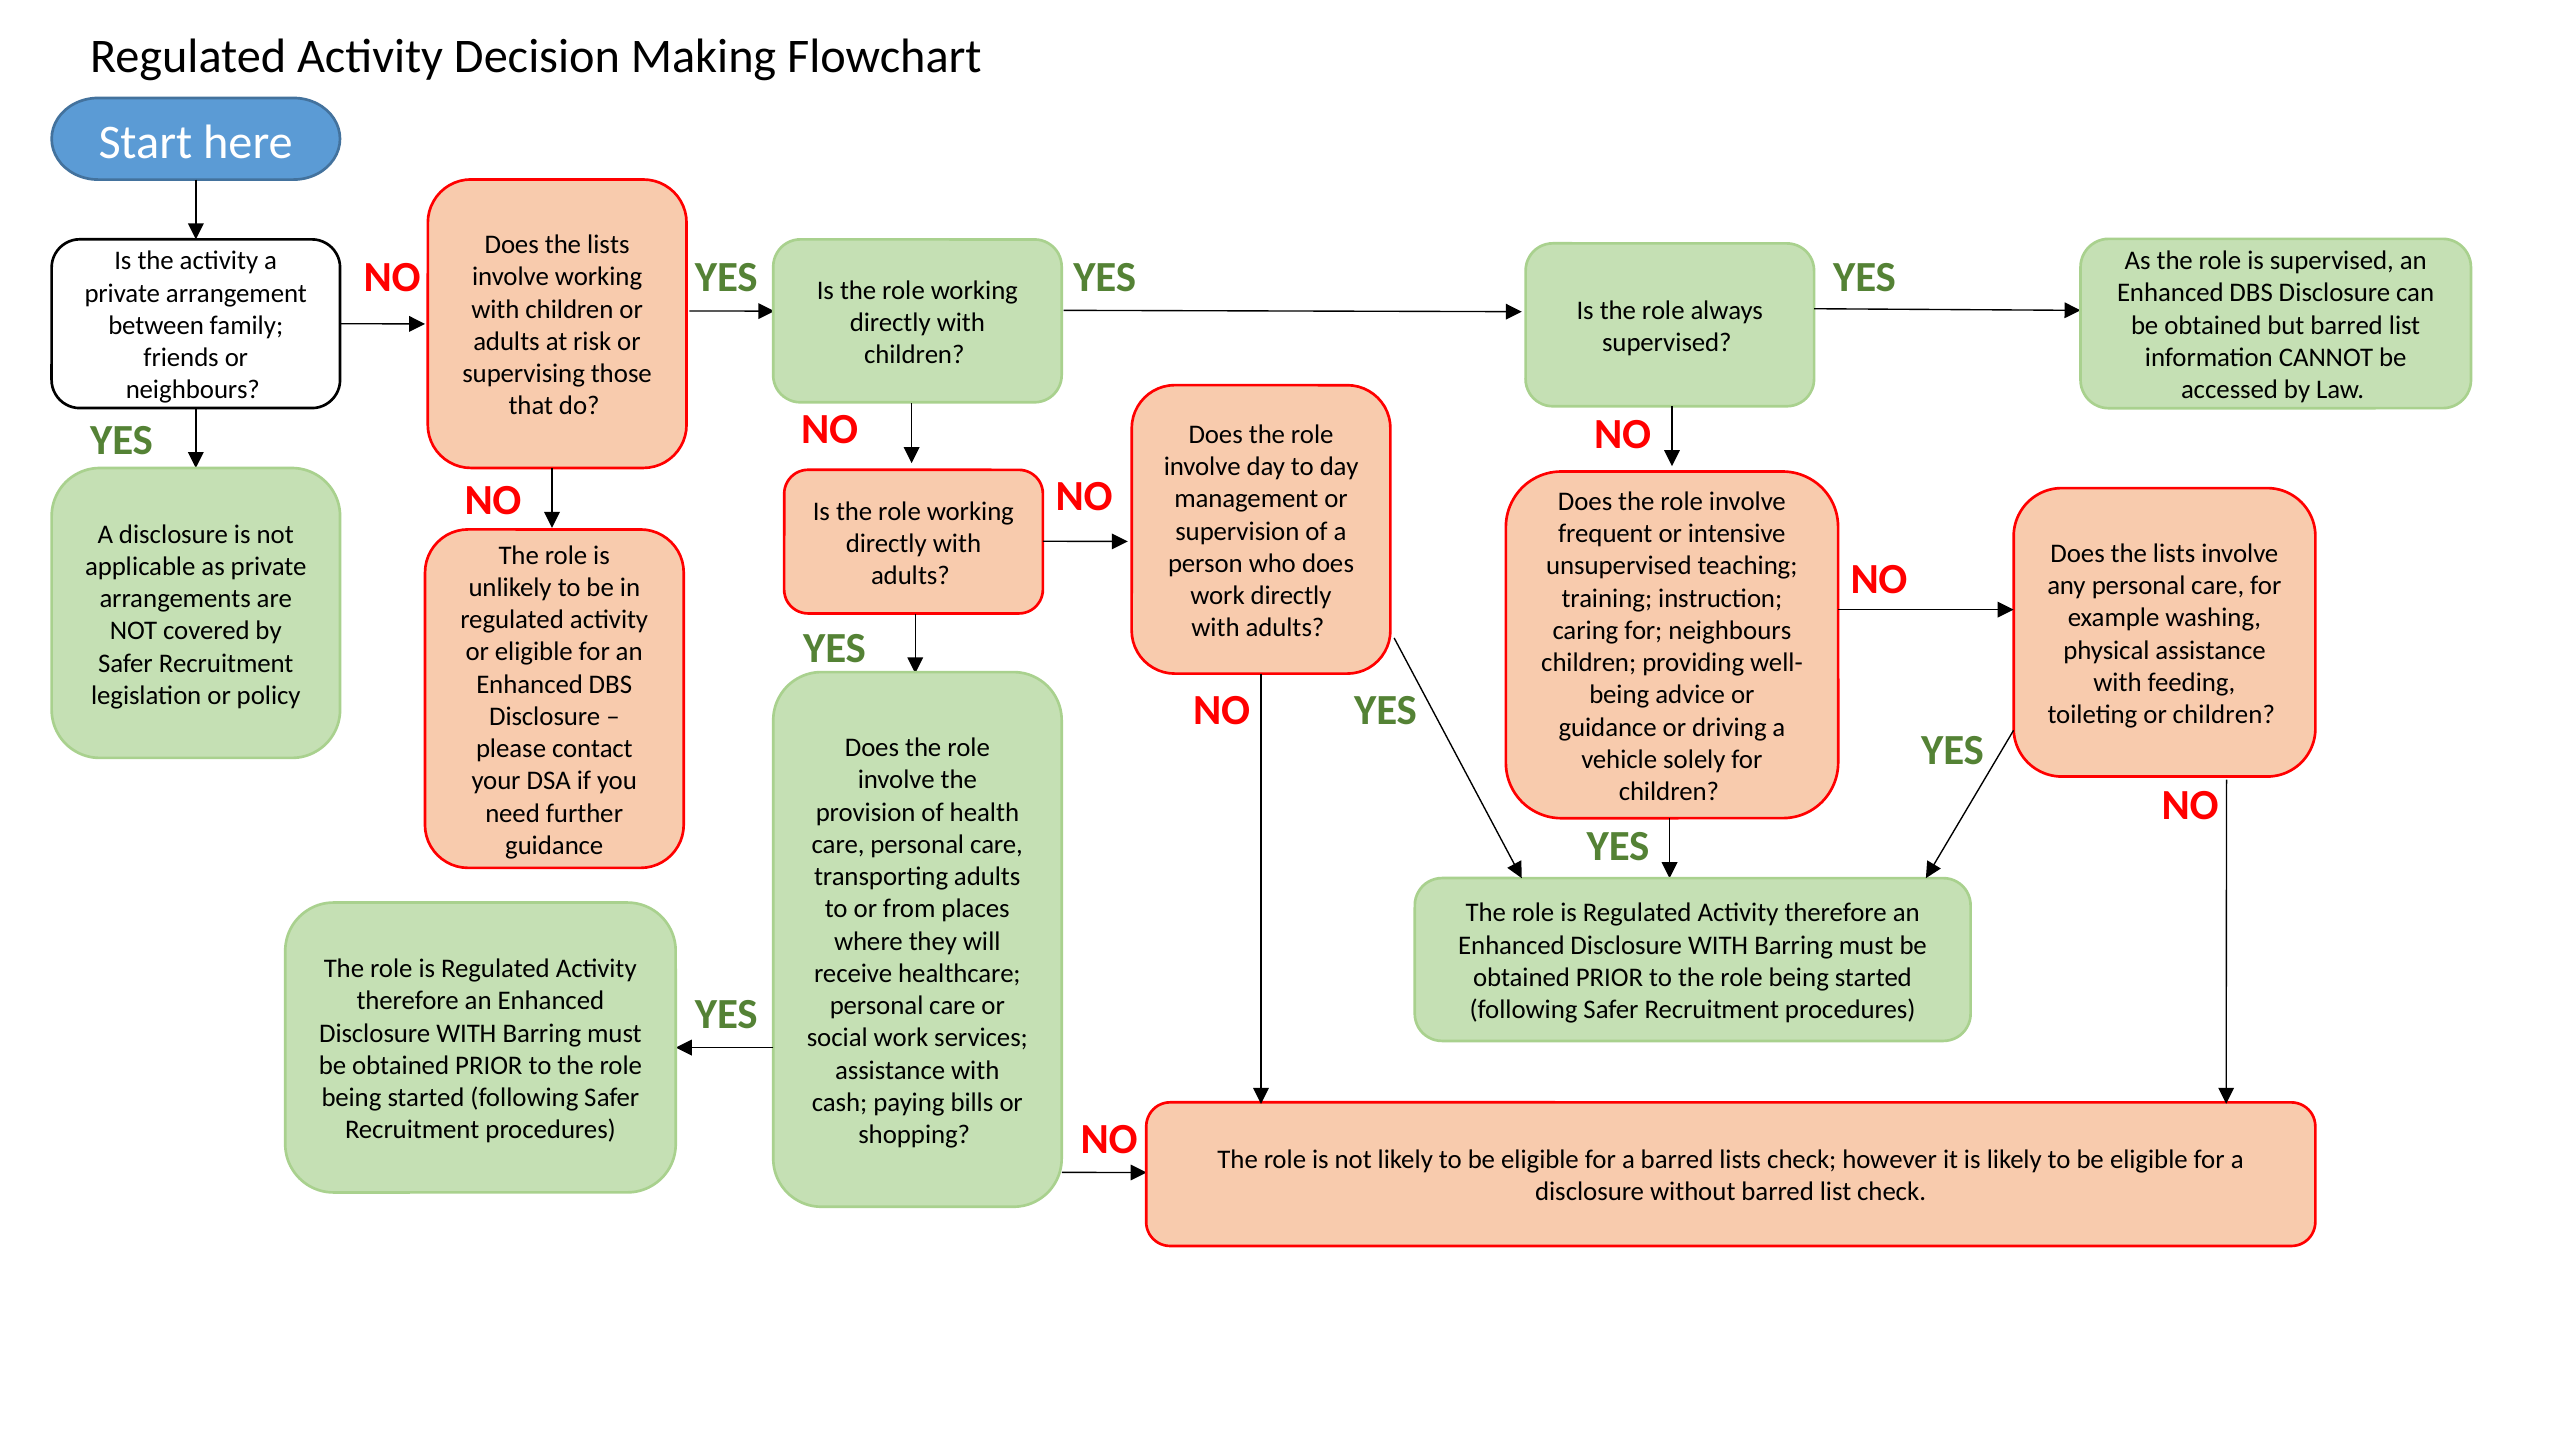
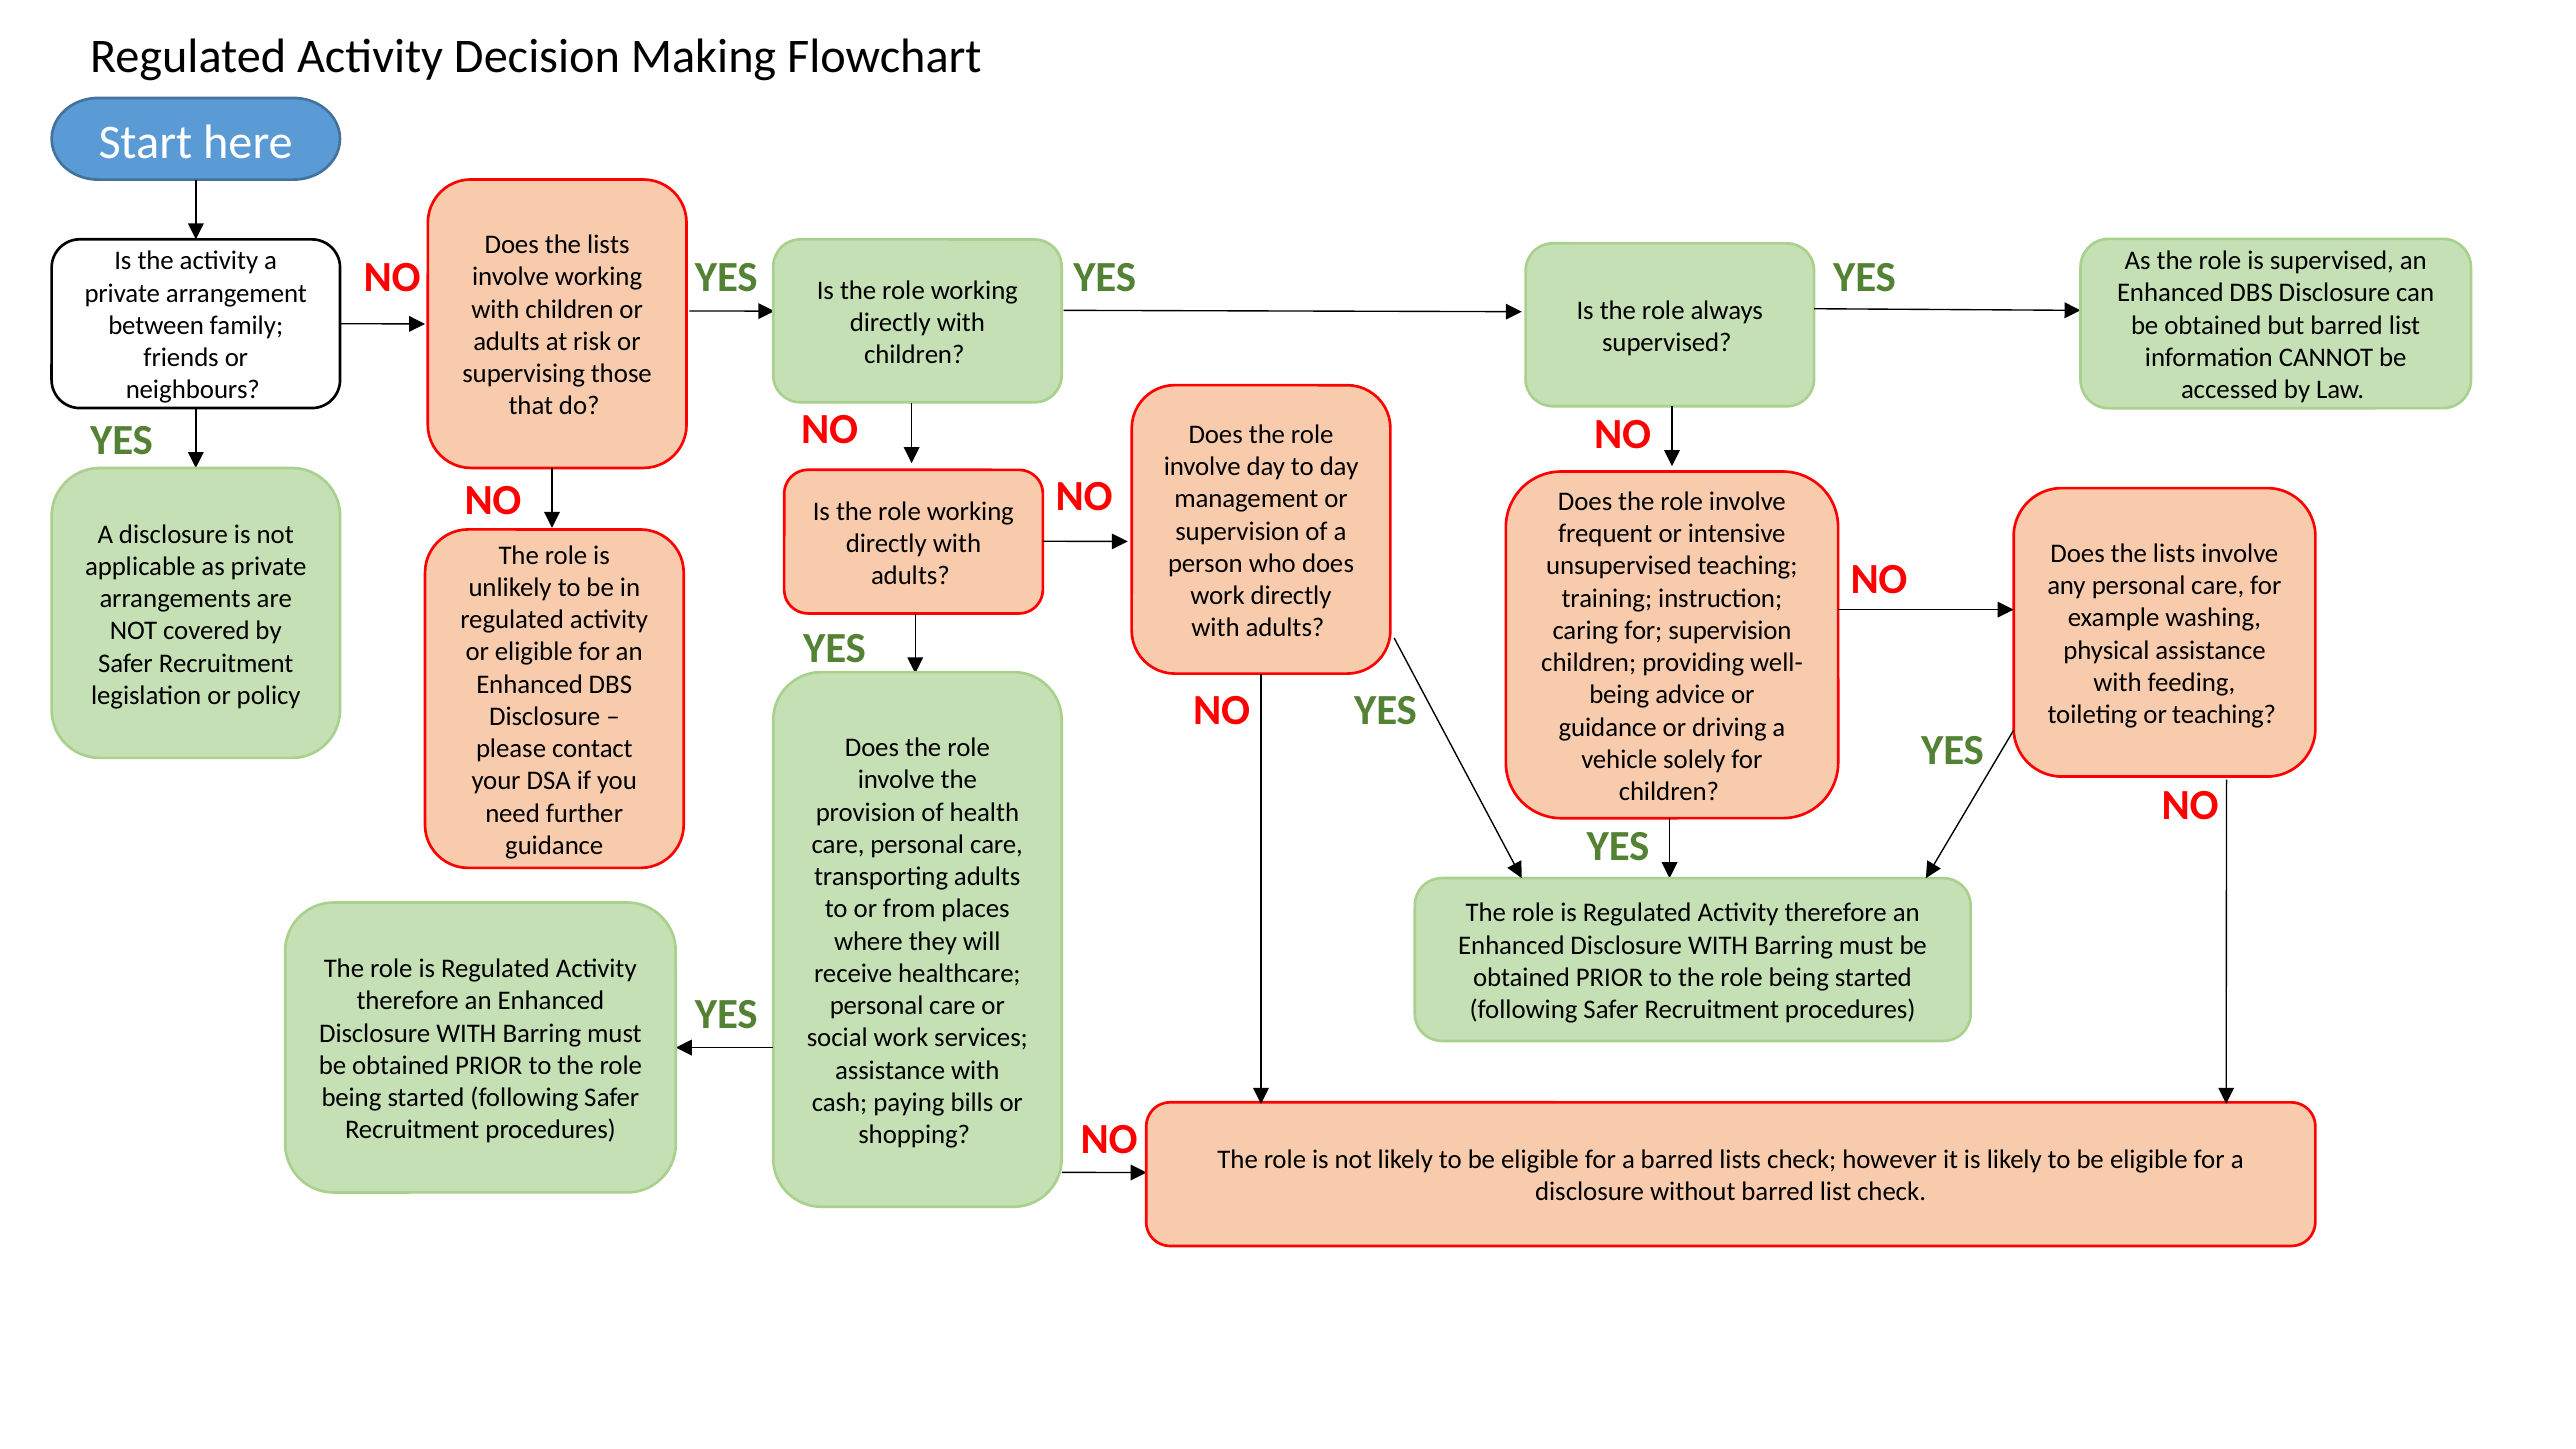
for neighbours: neighbours -> supervision (1730, 631)
or children: children -> teaching (2224, 715)
